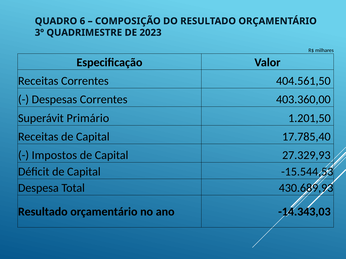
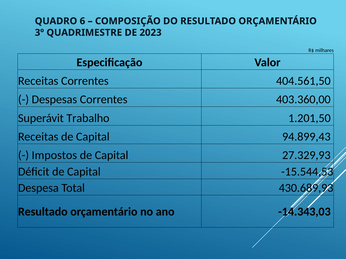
Primário: Primário -> Trabalho (88, 118)
17.785,40: 17.785,40 -> 94.899,43 (306, 137)
